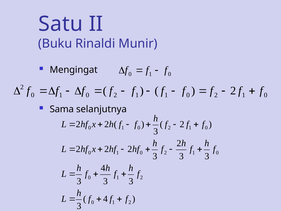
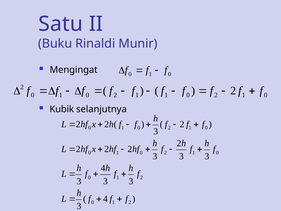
Sama: Sama -> Kubik (62, 109)
